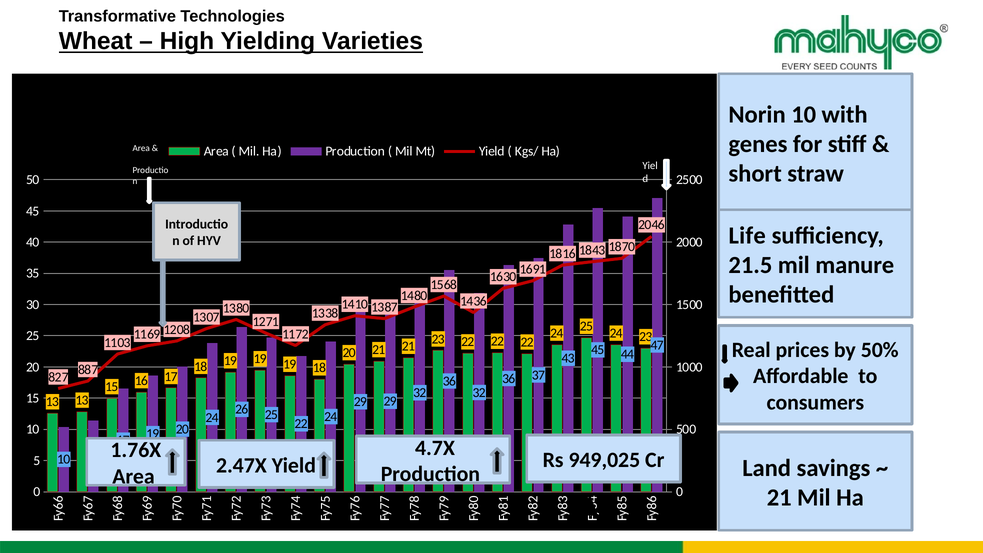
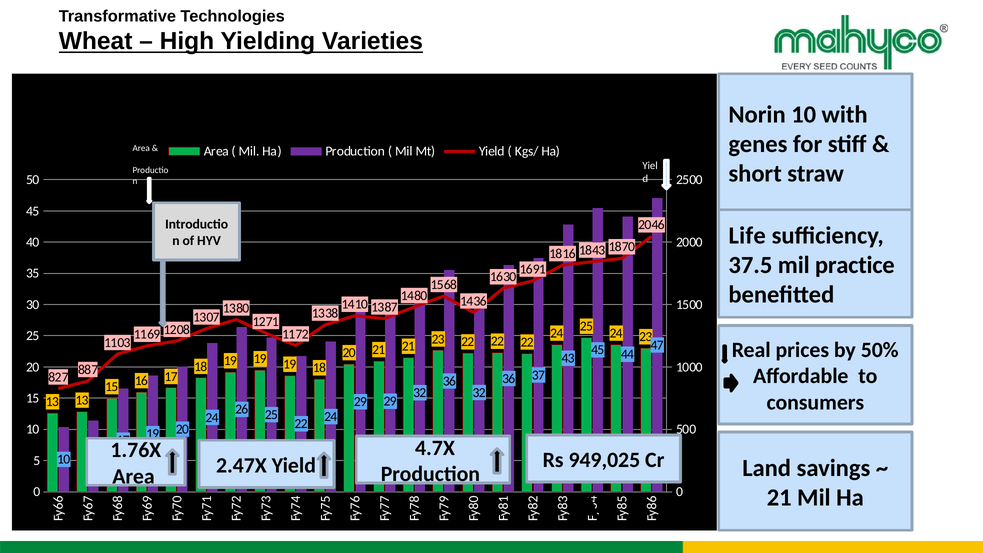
21.5: 21.5 -> 37.5 (750, 265)
manure: manure -> practice (855, 265)
